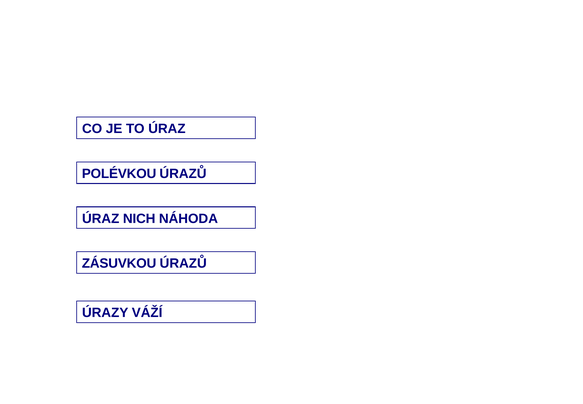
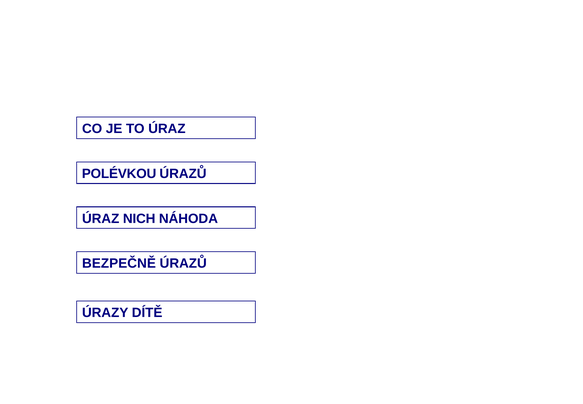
ZÁSUVKOU: ZÁSUVKOU -> BEZPEČNĚ (119, 263)
VÁŽÍ: VÁŽÍ -> DÍTĚ (147, 313)
